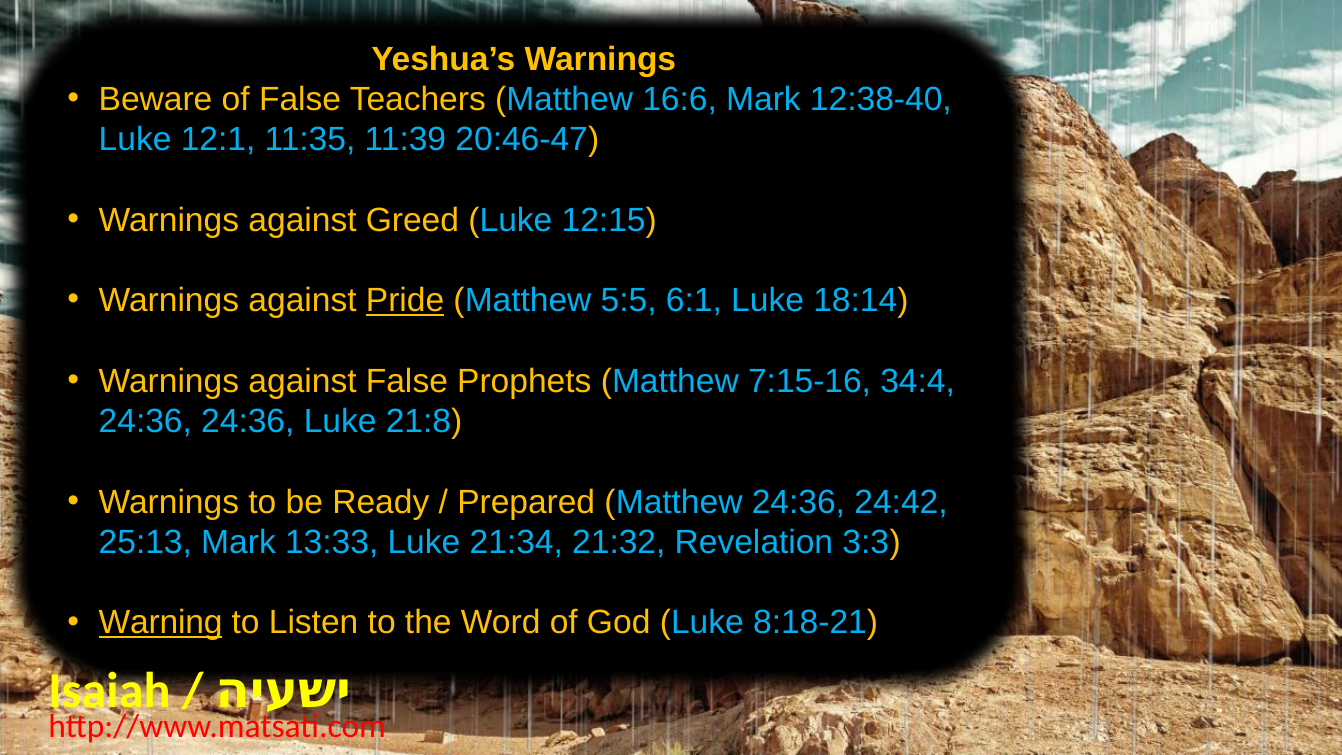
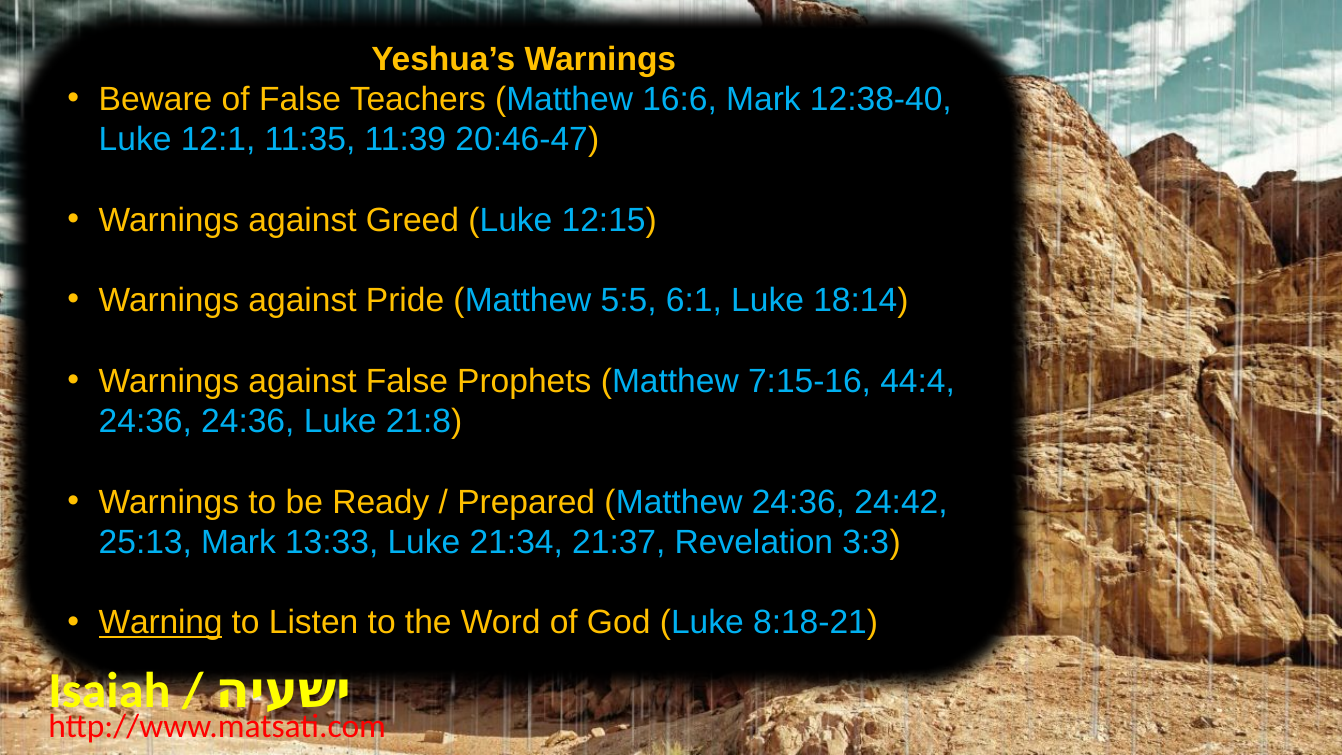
Pride underline: present -> none (405, 301)
34:4: 34:4 -> 44:4 (918, 381)
21:32: 21:32 -> 21:37 (619, 542)
